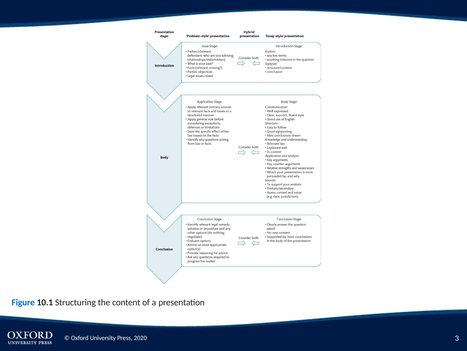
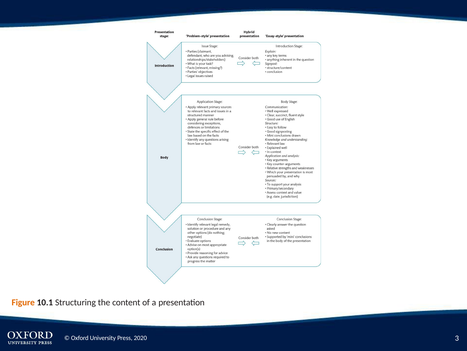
Figure colour: blue -> orange (23, 302)
